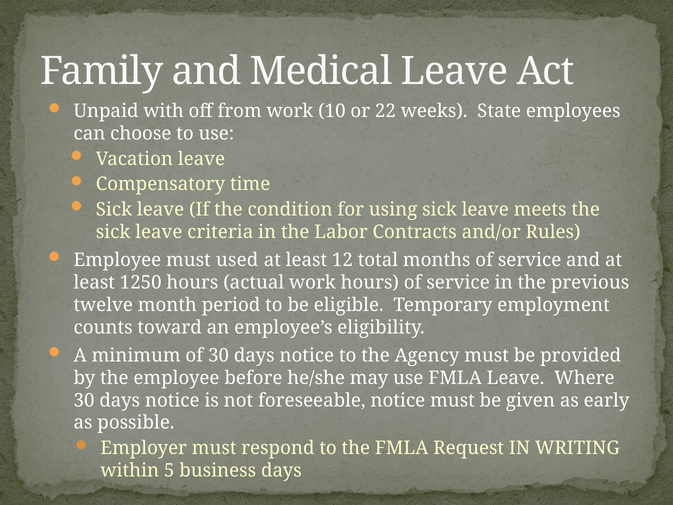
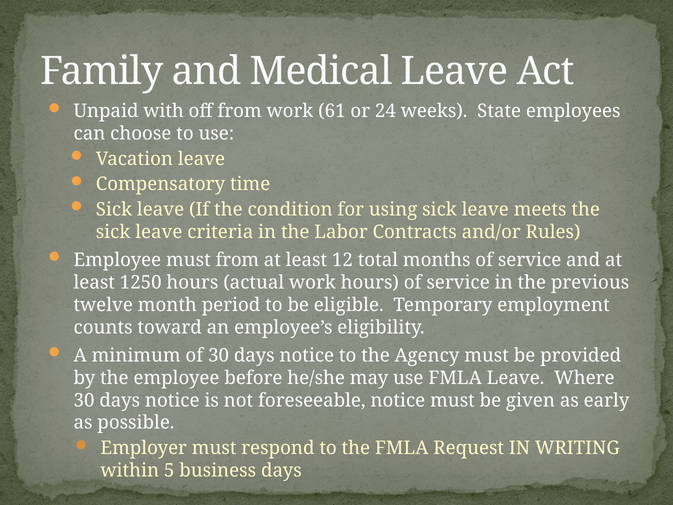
10: 10 -> 61 (332, 111)
22: 22 -> 24 (385, 111)
must used: used -> from (237, 260)
